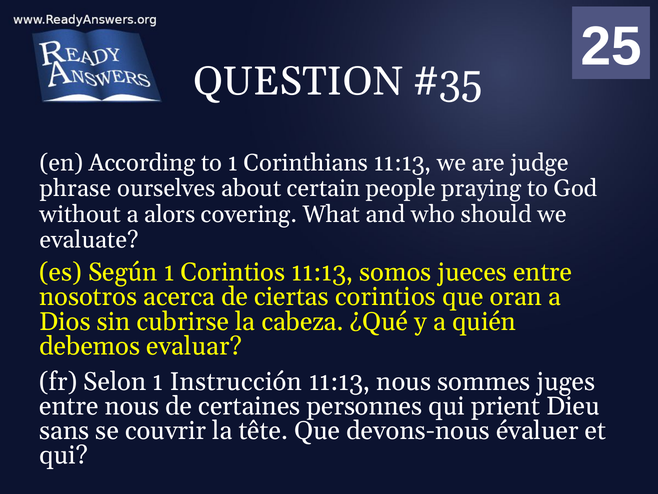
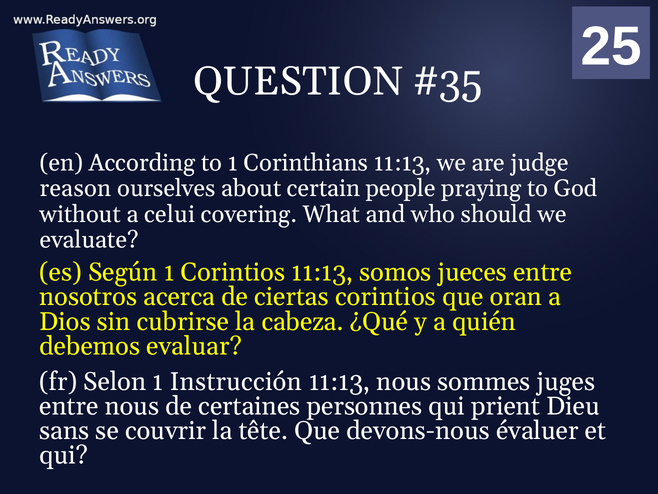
phrase: phrase -> reason (75, 188)
alors: alors -> celui (170, 214)
